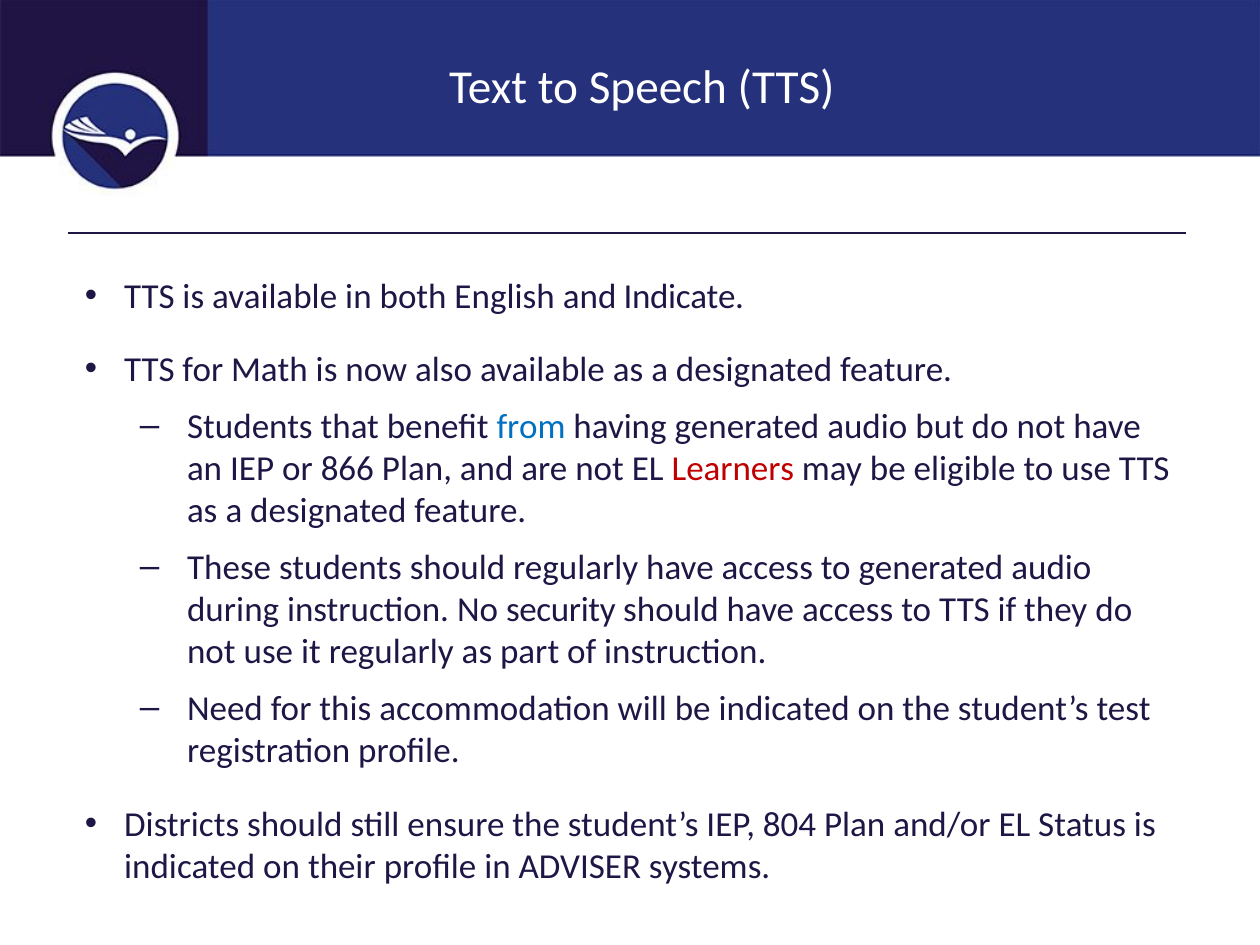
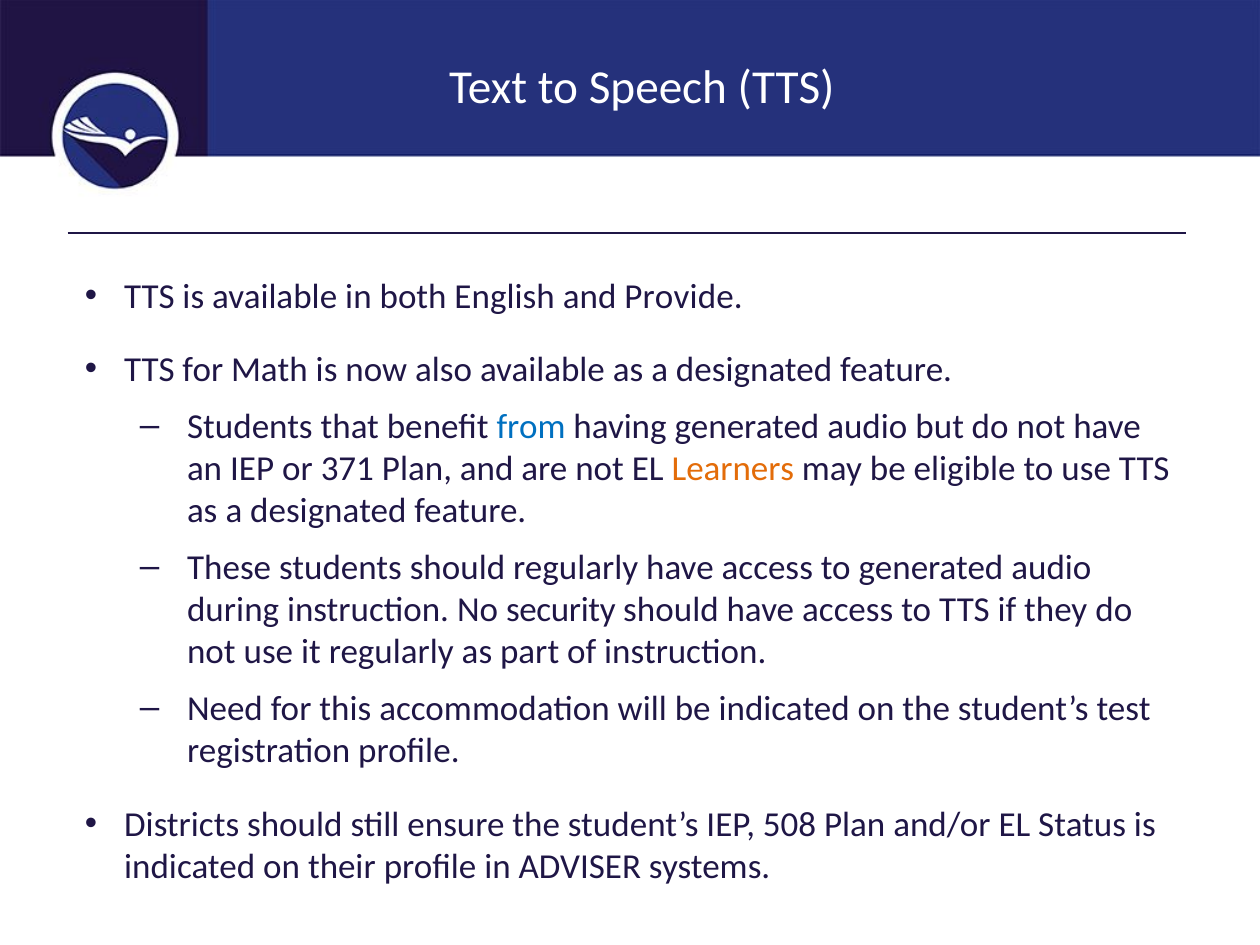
Indicate: Indicate -> Provide (684, 297)
866: 866 -> 371 (347, 469)
Learners colour: red -> orange (733, 469)
804: 804 -> 508 (790, 824)
